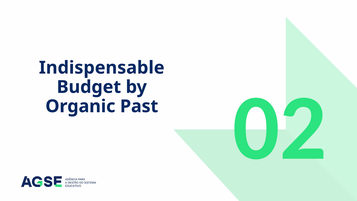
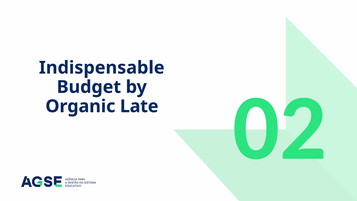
Past: Past -> Late (139, 106)
